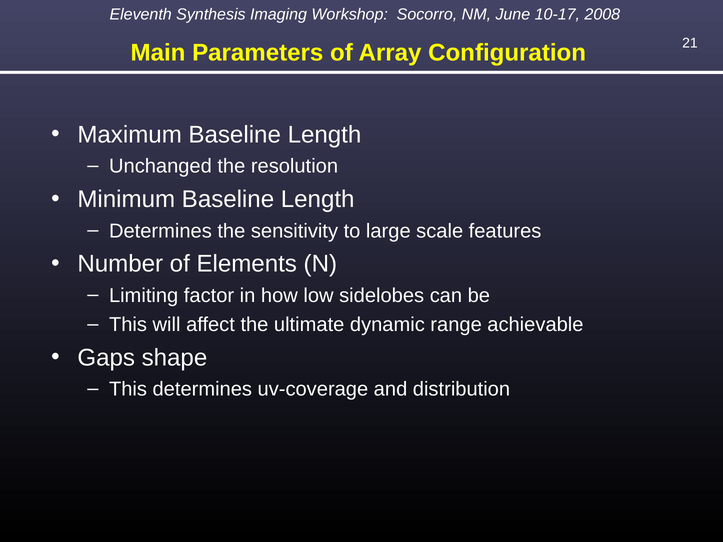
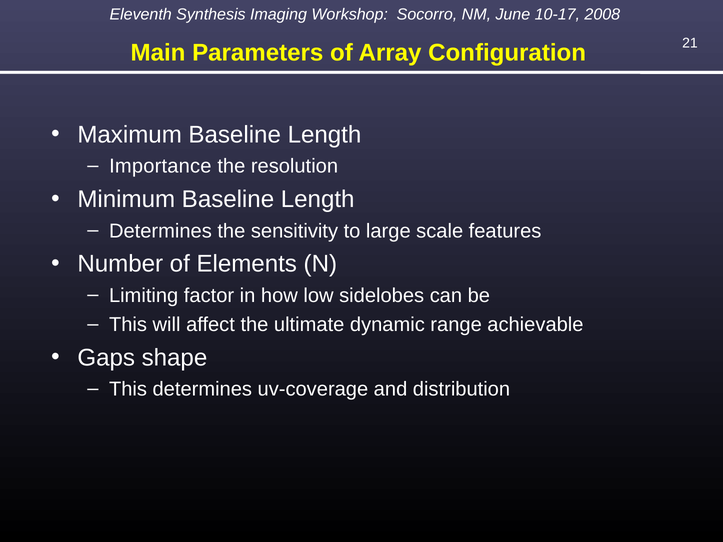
Unchanged: Unchanged -> Importance (160, 166)
